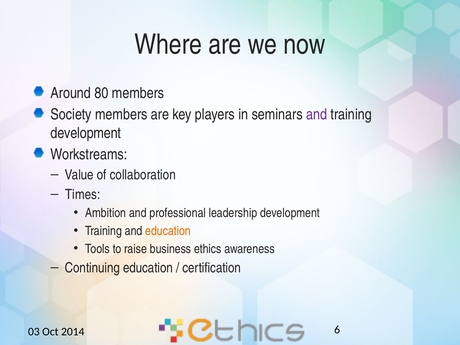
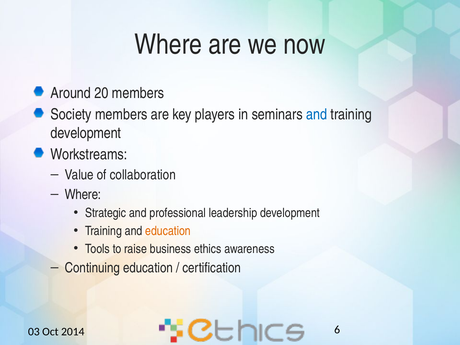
80: 80 -> 20 (101, 93)
and colour: purple -> blue (317, 115)
Times: Times -> Where (83, 194)
Ambition: Ambition -> Strategic (106, 213)
